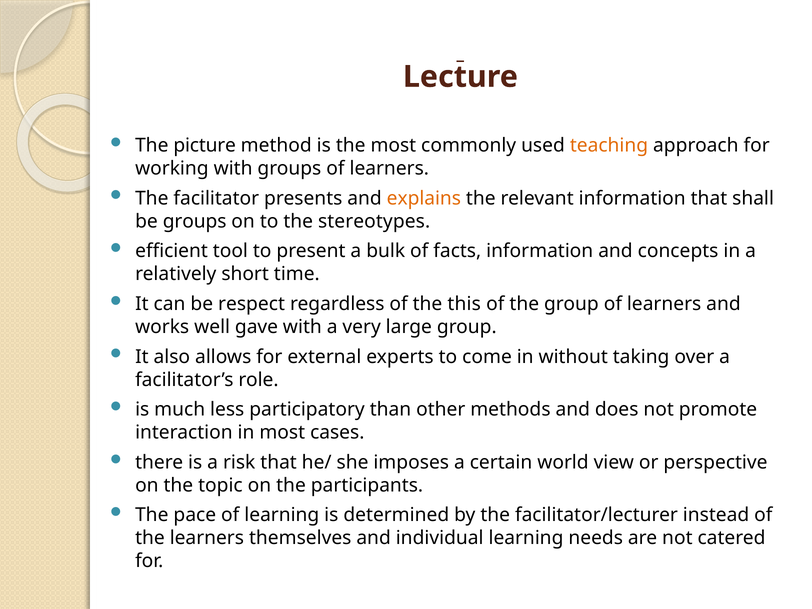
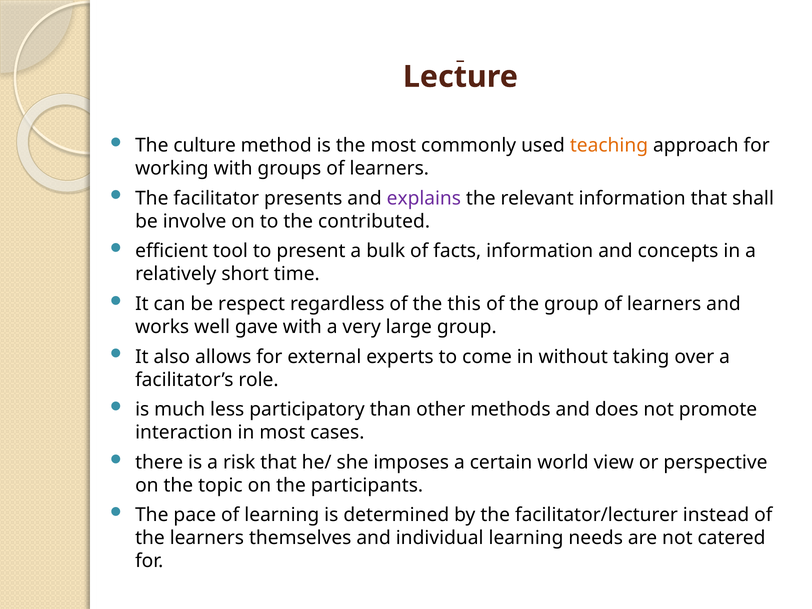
picture: picture -> culture (205, 145)
explains colour: orange -> purple (424, 198)
be groups: groups -> involve (195, 221)
stereotypes: stereotypes -> contributed (374, 221)
